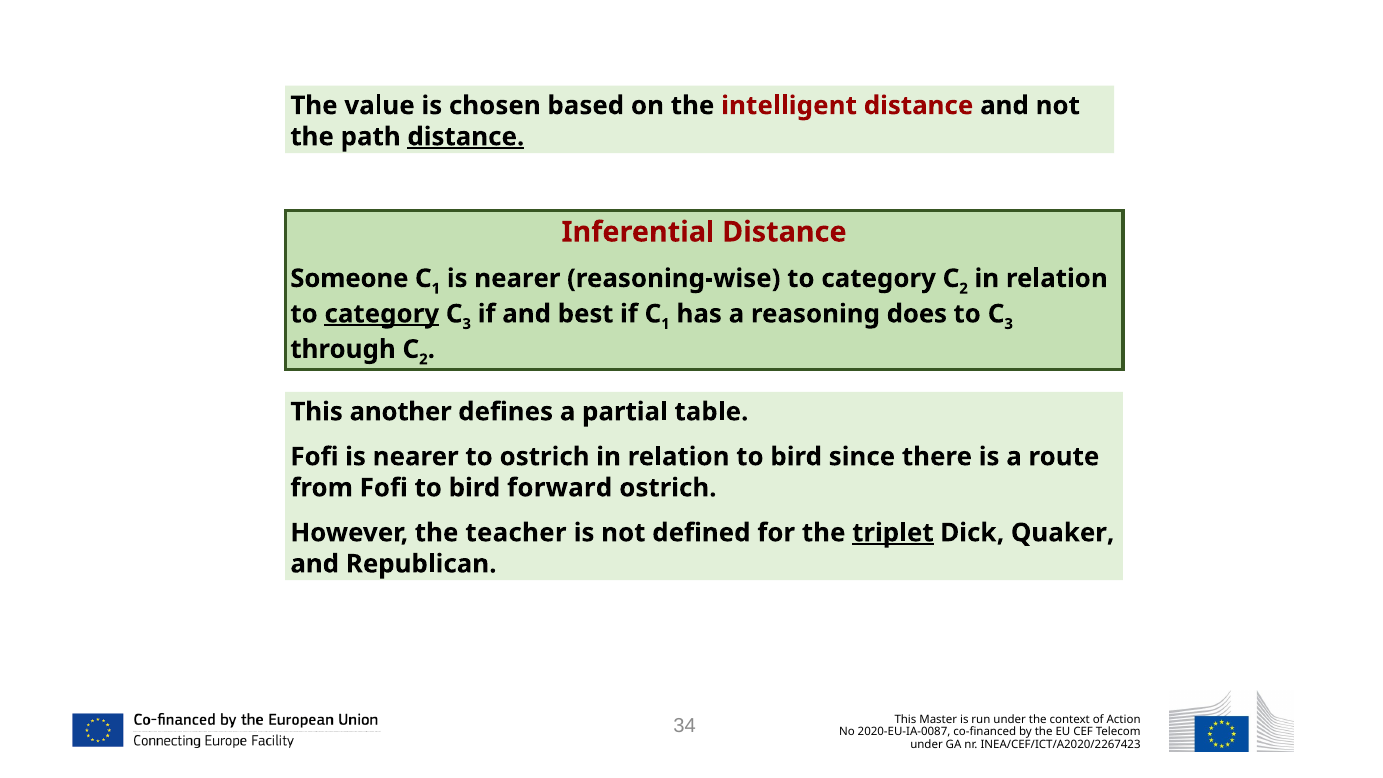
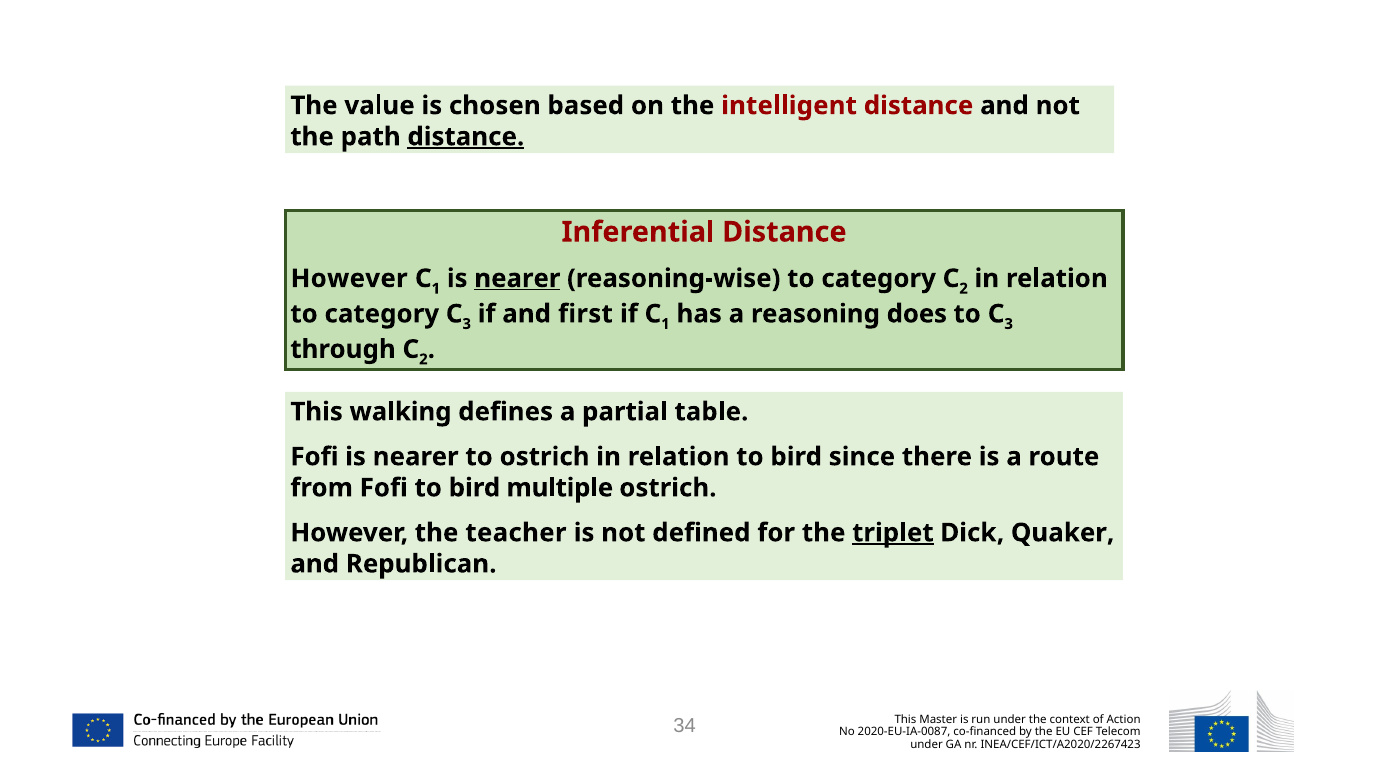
Someone: Someone -> However (349, 278)
nearer underline: none -> present (517, 278)
category underline: present -> none (382, 314)
best: best -> first (585, 314)
another: another -> walking (401, 412)
forward: forward -> multiple (560, 488)
